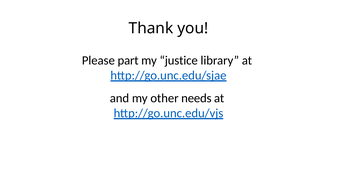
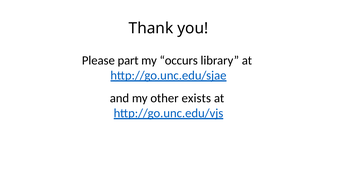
justice: justice -> occurs (179, 60)
needs: needs -> exists (196, 98)
